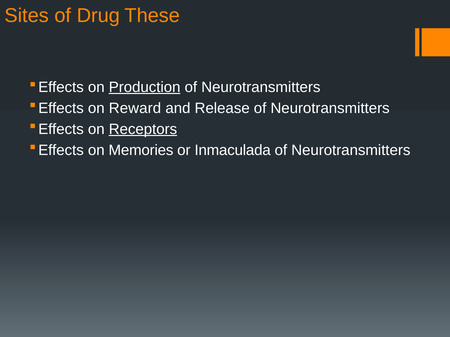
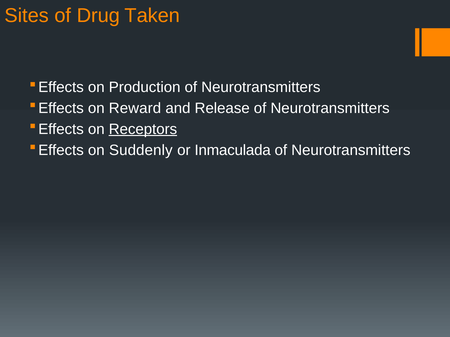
These: These -> Taken (152, 16)
Production underline: present -> none (145, 87)
Memories: Memories -> Suddenly (141, 150)
